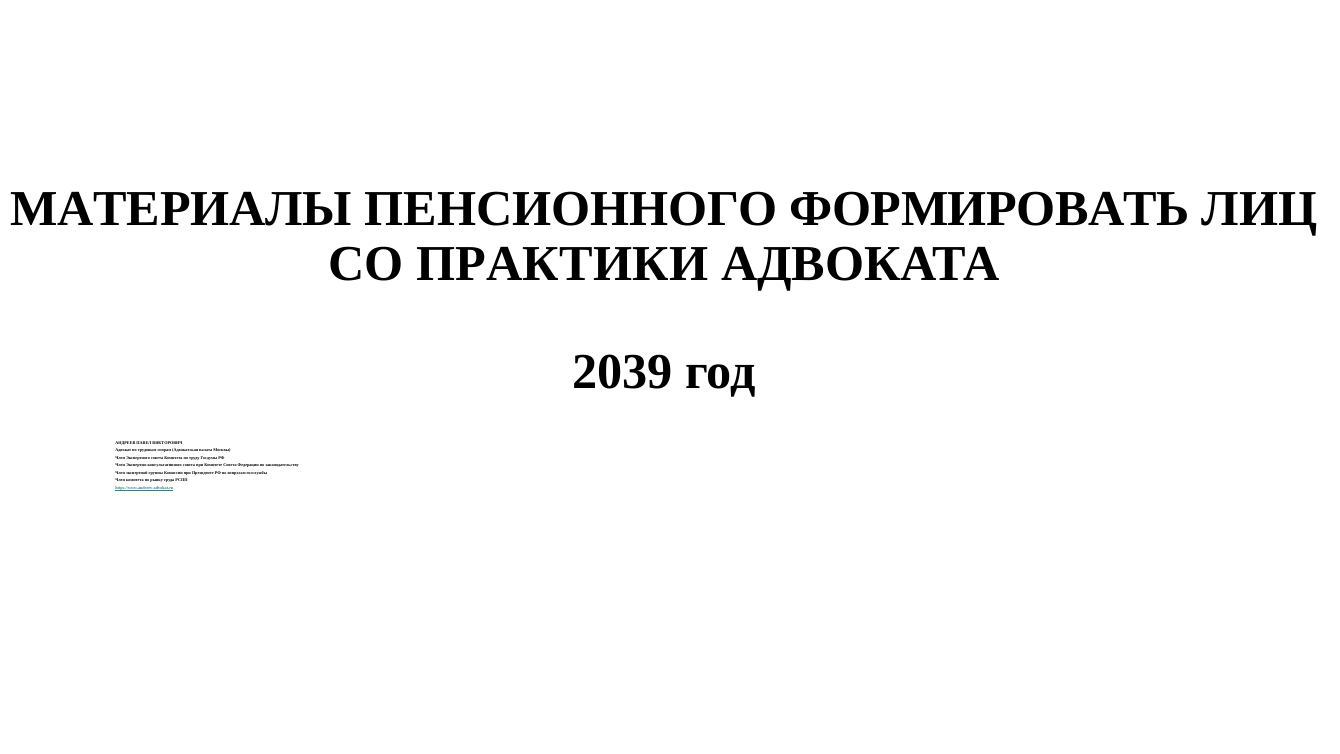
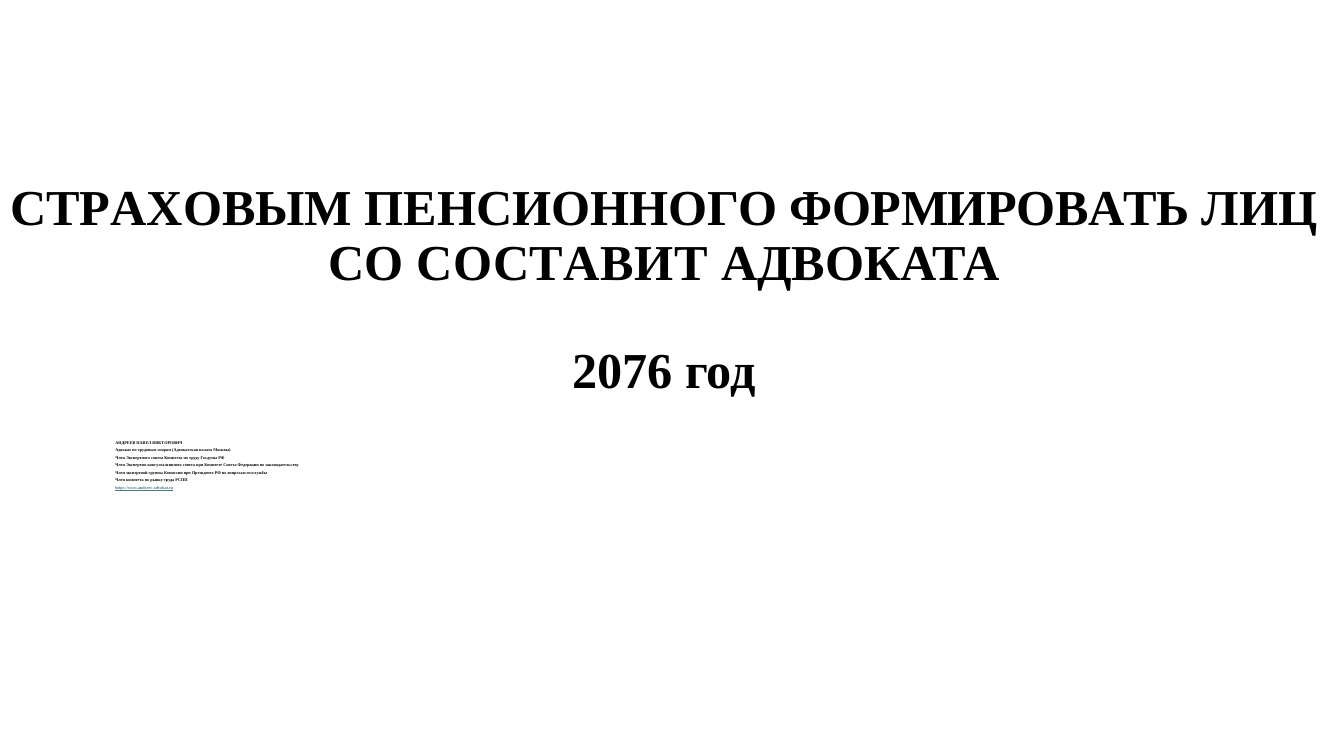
МАТЕРИАЛЫ: МАТЕРИАЛЫ -> СТРАХОВЫМ (181, 209)
ПРАКТИКИ: ПРАКТИКИ -> СОСТАВИТ (562, 263)
2039: 2039 -> 2076 (623, 372)
